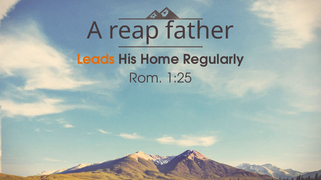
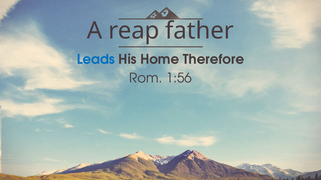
Leads colour: orange -> blue (96, 60)
Regularly: Regularly -> Therefore (213, 60)
1:25: 1:25 -> 1:56 (179, 78)
